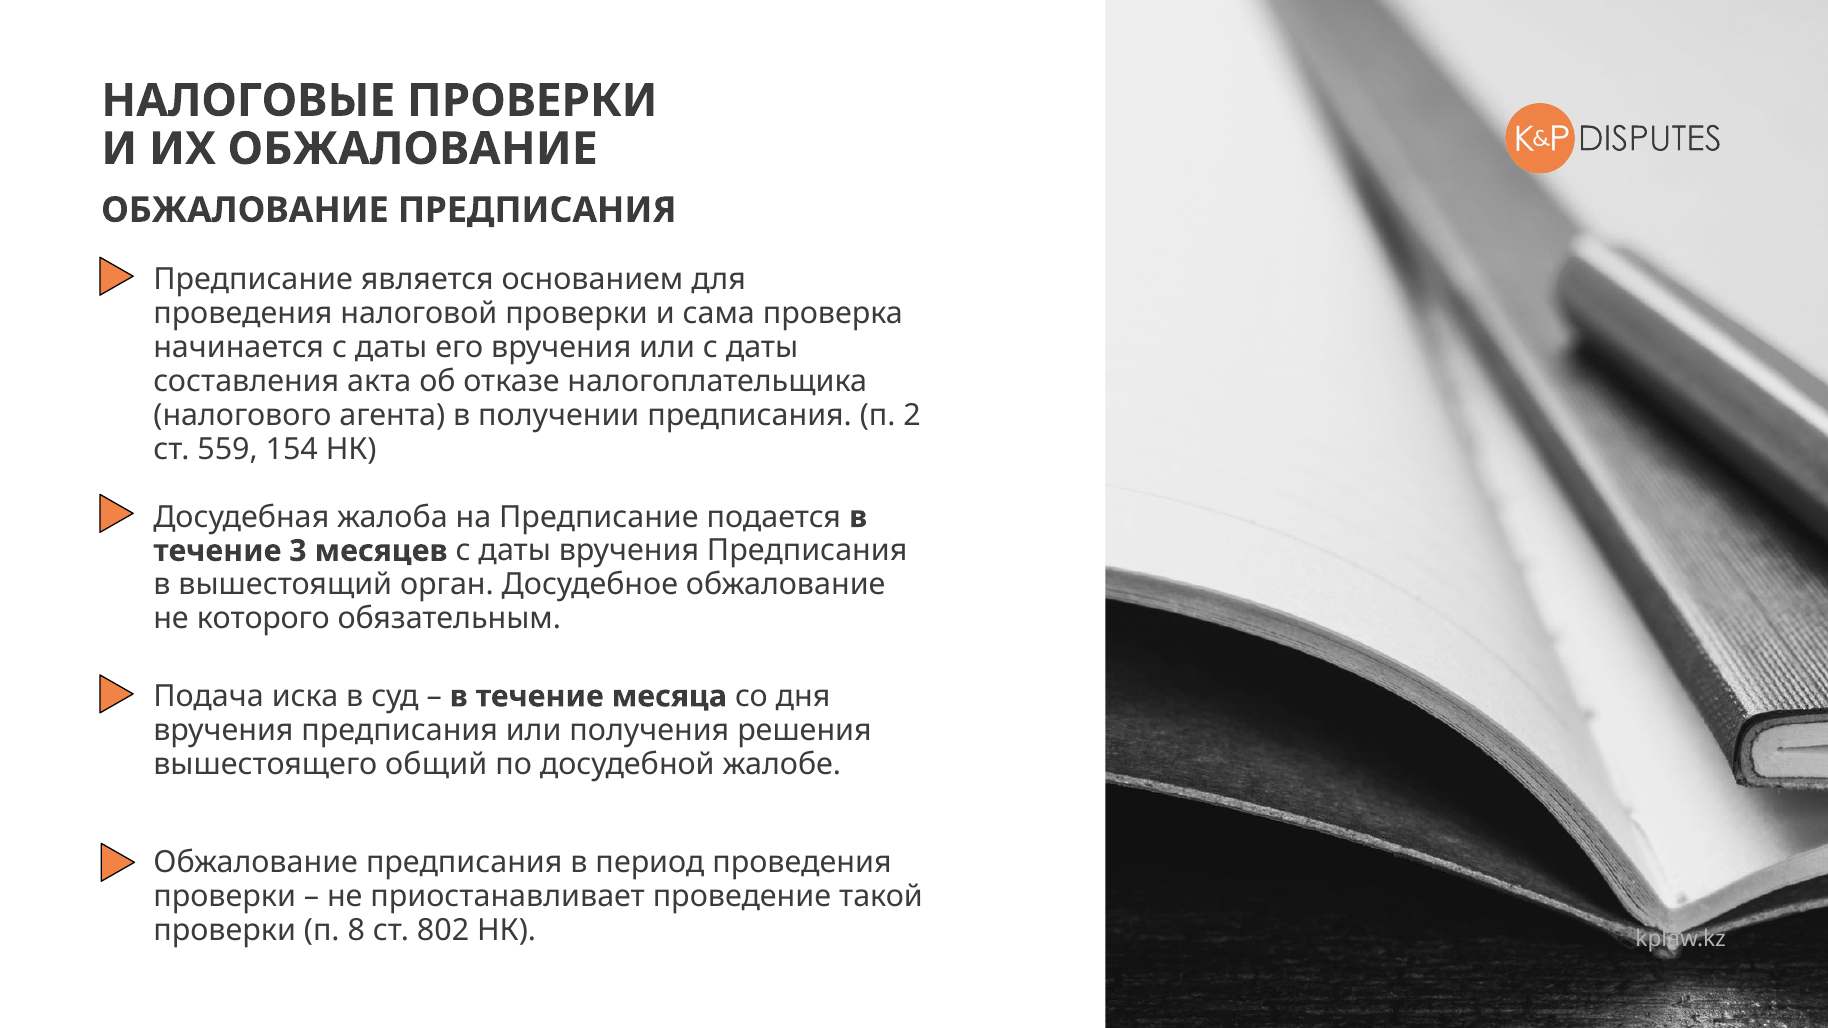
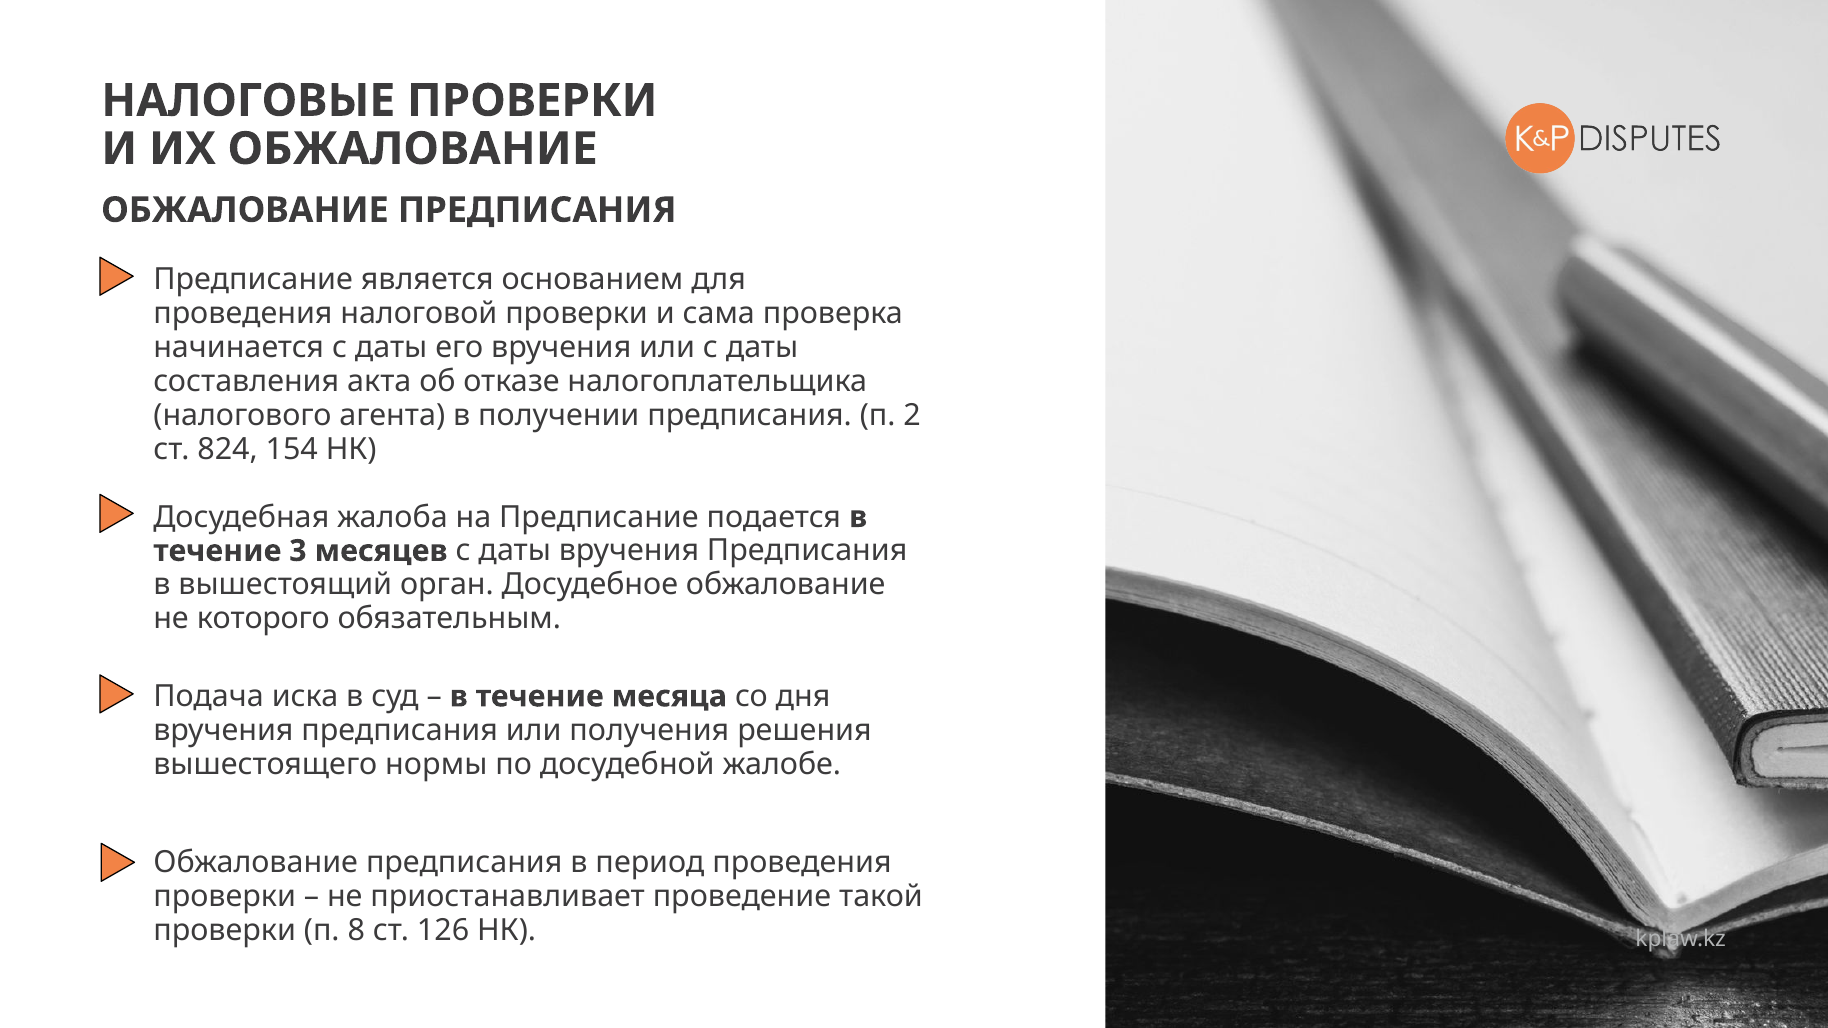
559: 559 -> 824 (228, 449)
общий: общий -> нормы (436, 765)
802: 802 -> 126 (443, 931)
